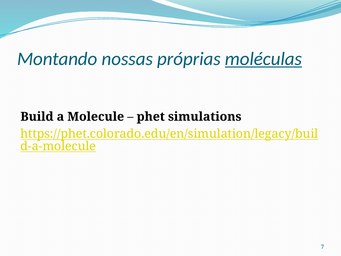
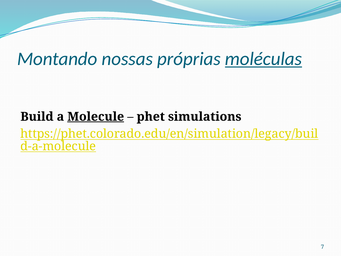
Molecule underline: none -> present (96, 117)
